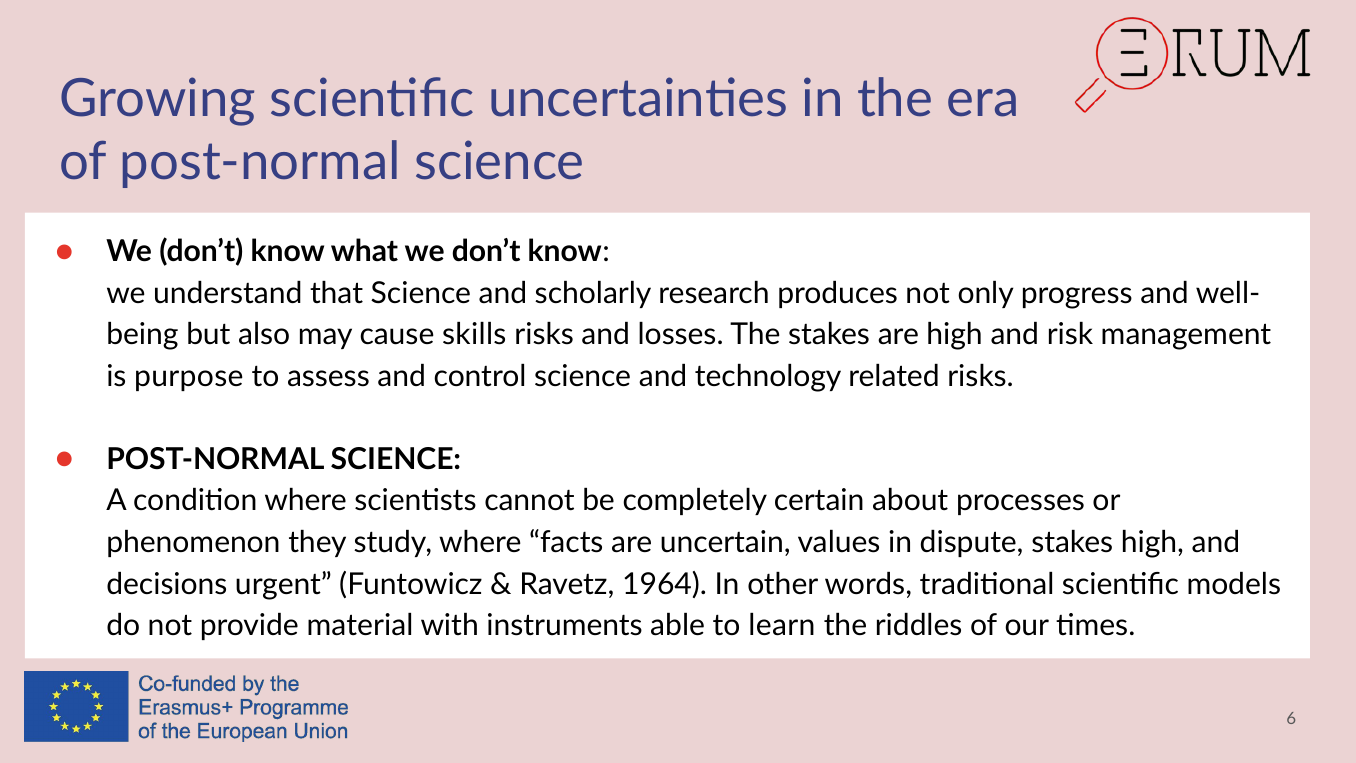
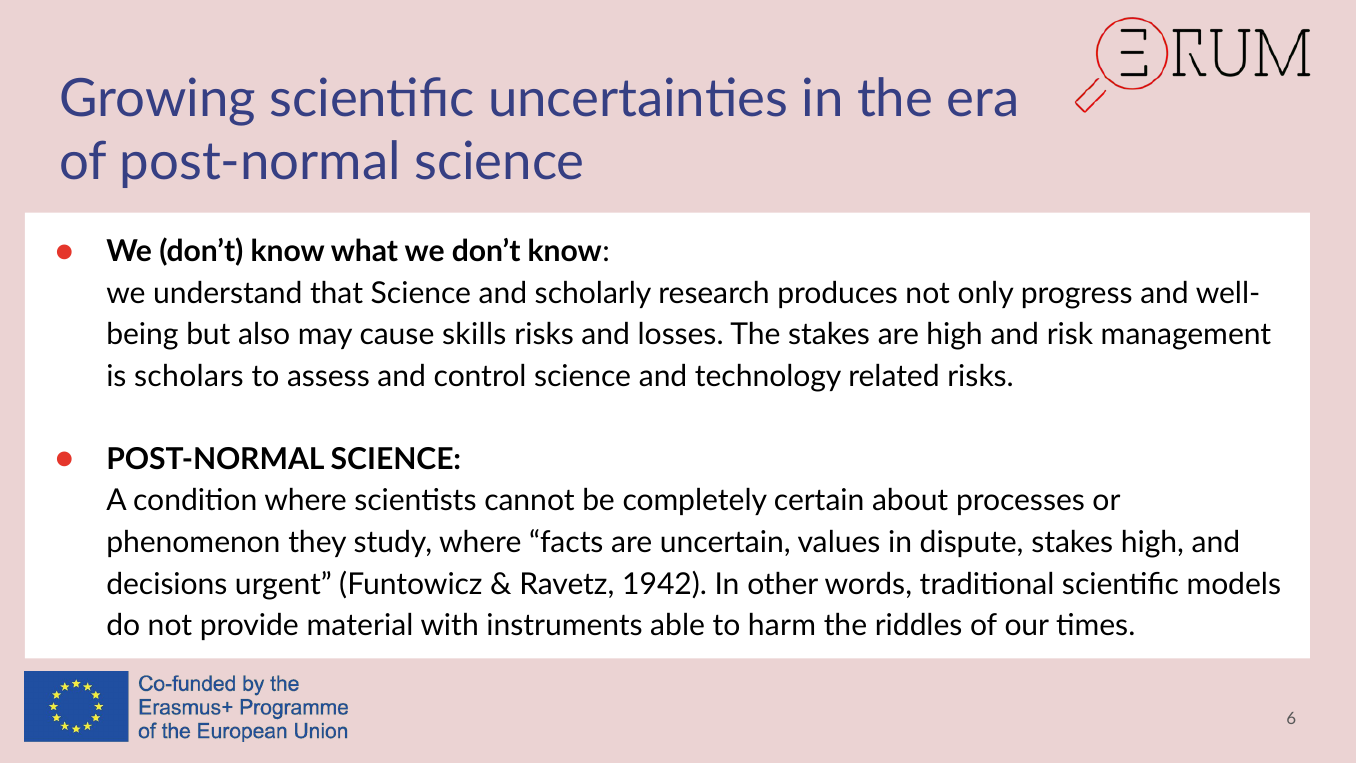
purpose: purpose -> scholars (189, 376)
1964: 1964 -> 1942 (665, 584)
learn: learn -> harm (782, 626)
